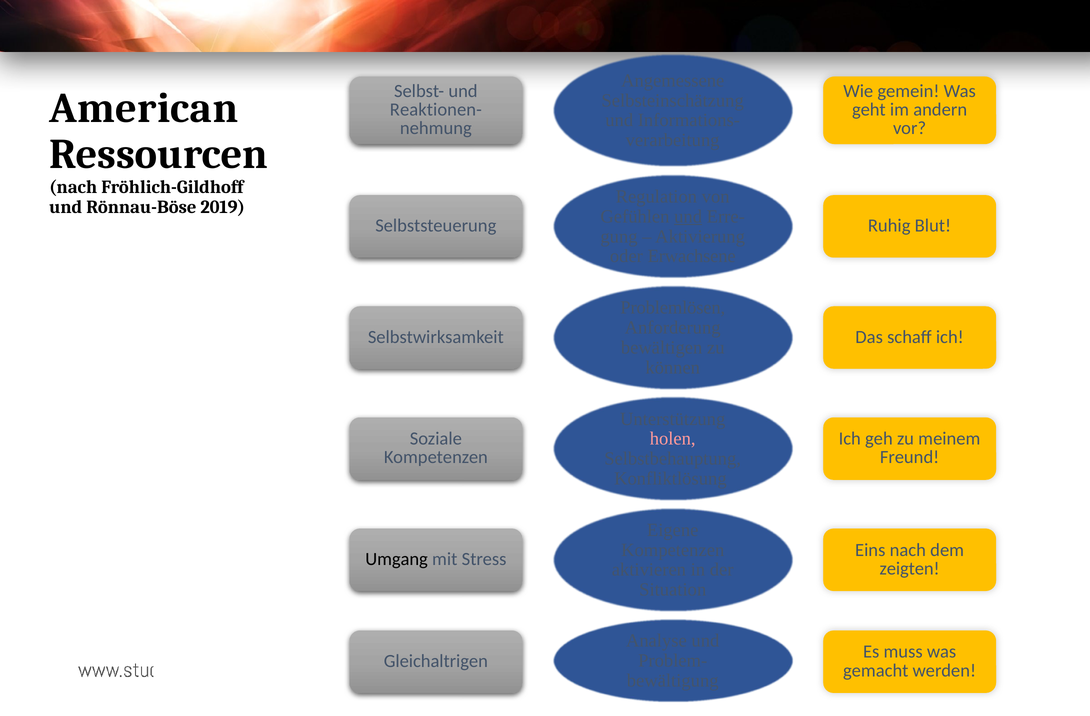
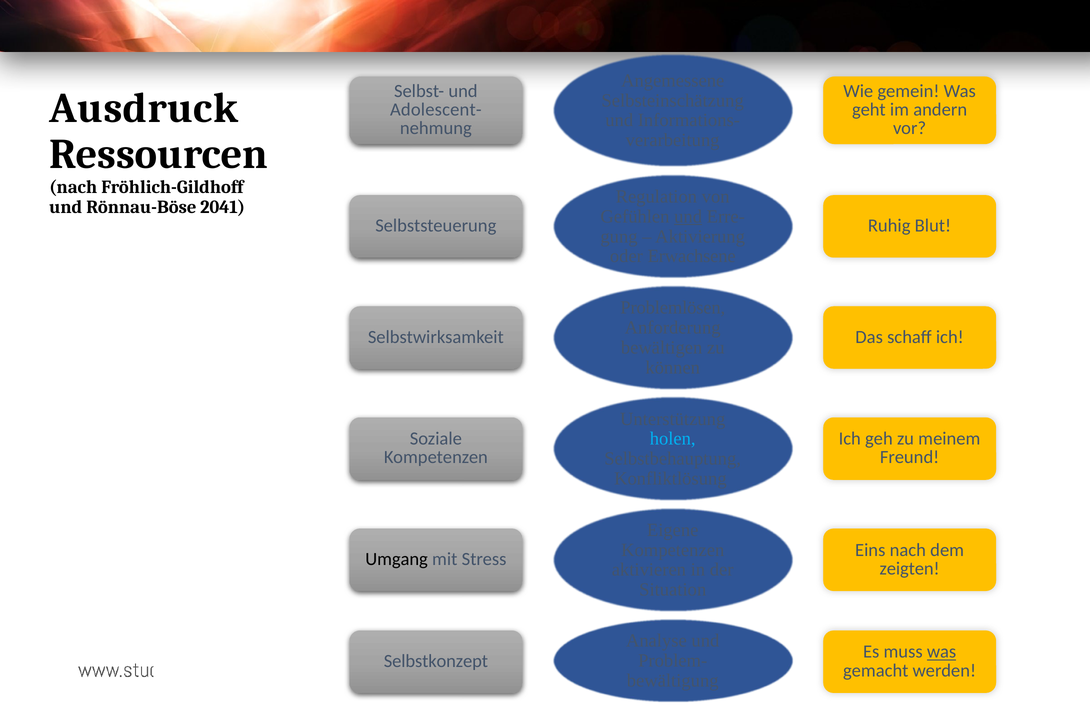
American: American -> Ausdruck (144, 108)
Reaktionen-: Reaktionen- -> Adolescent- (436, 110)
2019: 2019 -> 2041 (223, 207)
holen colour: pink -> light blue (673, 439)
was underline: none -> present (942, 652)
Gleichaltrigen: Gleichaltrigen -> Selbstkonzept (436, 661)
